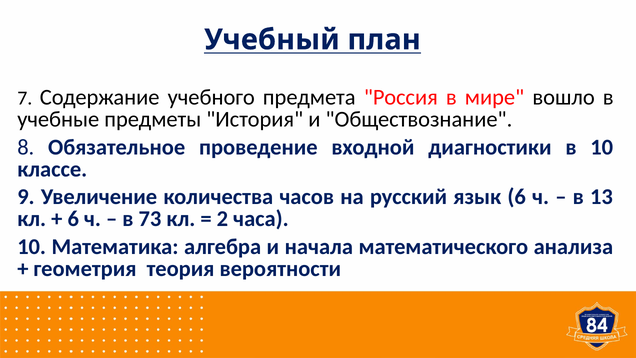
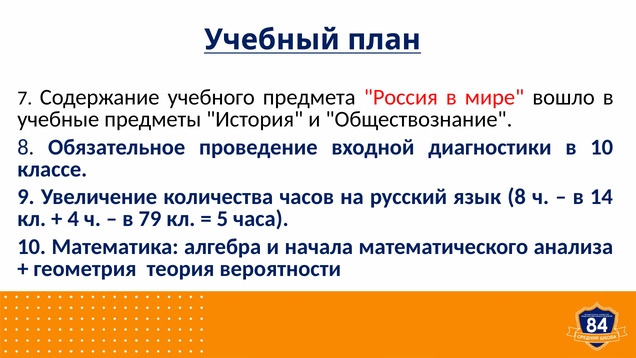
язык 6: 6 -> 8 (517, 197)
13: 13 -> 14 (601, 197)
6: 6 -> 4 (73, 219)
73: 73 -> 79 (150, 219)
2: 2 -> 5 (222, 219)
